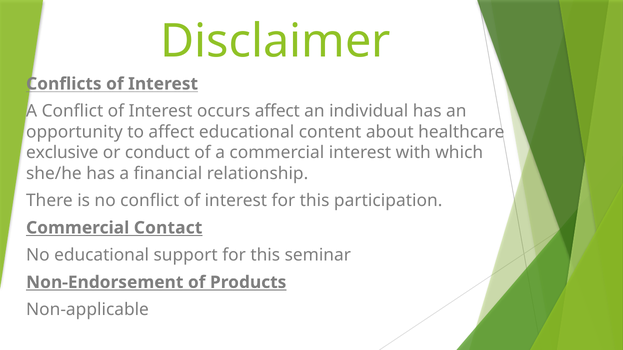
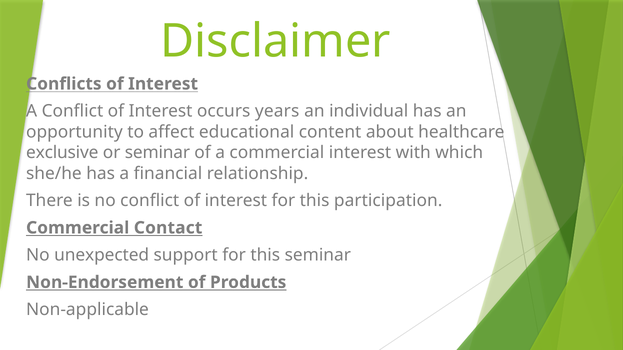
occurs affect: affect -> years (277, 111)
or conduct: conduct -> seminar (157, 153)
No educational: educational -> unexpected (102, 255)
